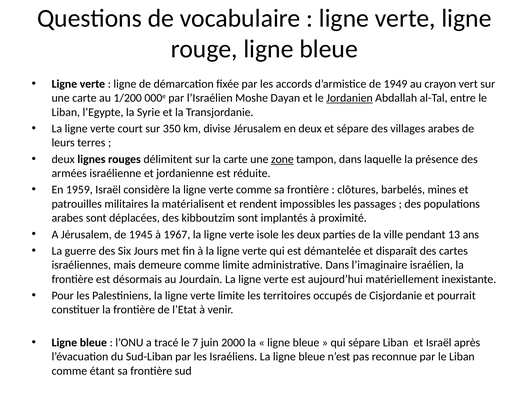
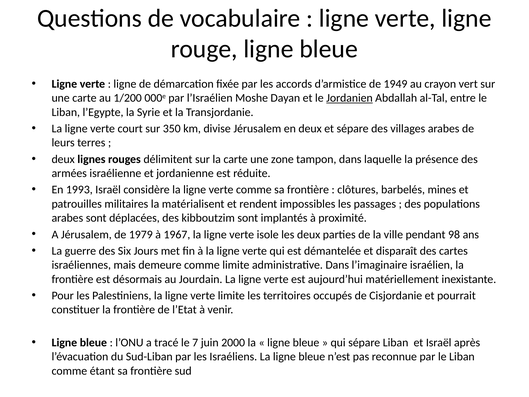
zone underline: present -> none (282, 159)
1959: 1959 -> 1993 (79, 190)
1945: 1945 -> 1979 (141, 234)
13: 13 -> 98 (454, 234)
